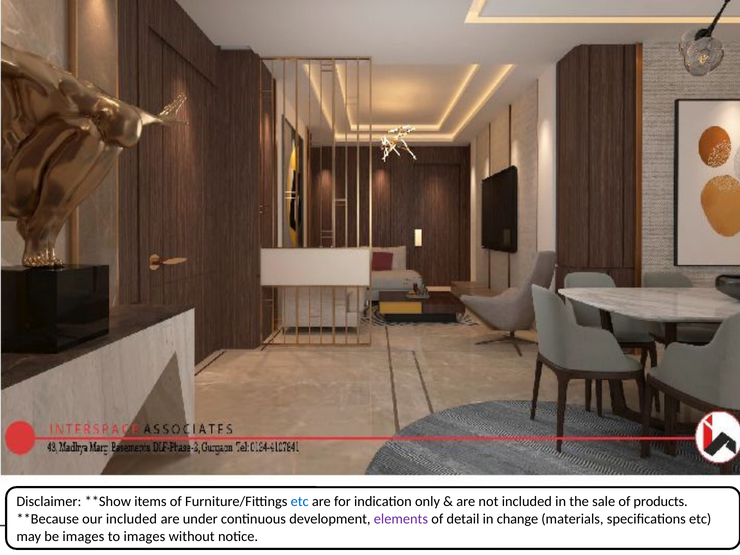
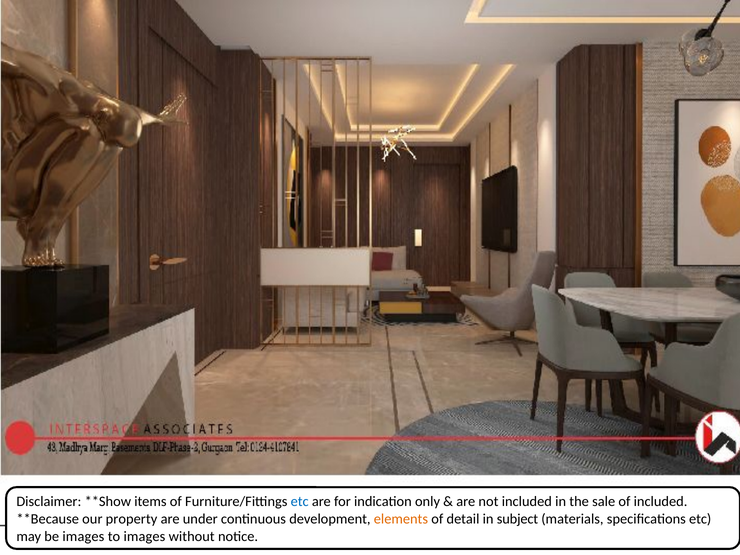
of products: products -> included (661, 502)
our included: included -> property (132, 519)
elements colour: purple -> orange (401, 519)
change: change -> subject (517, 519)
